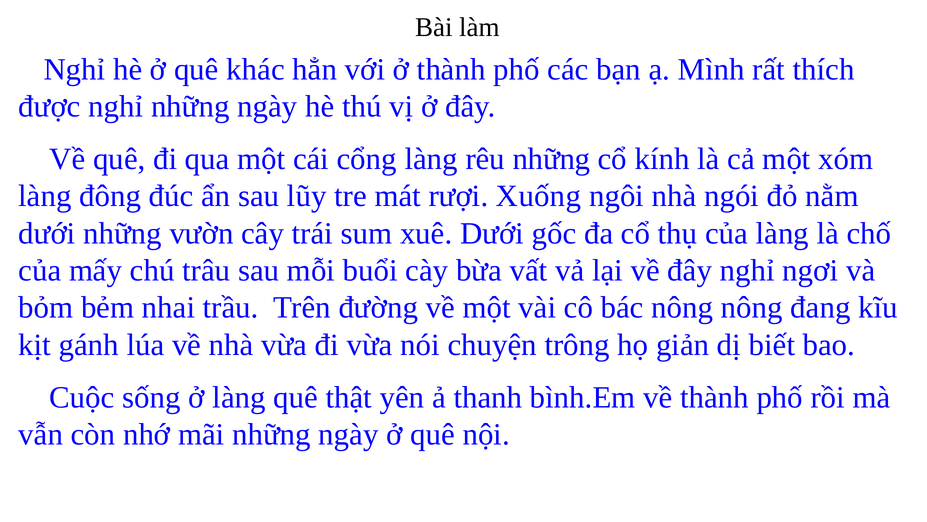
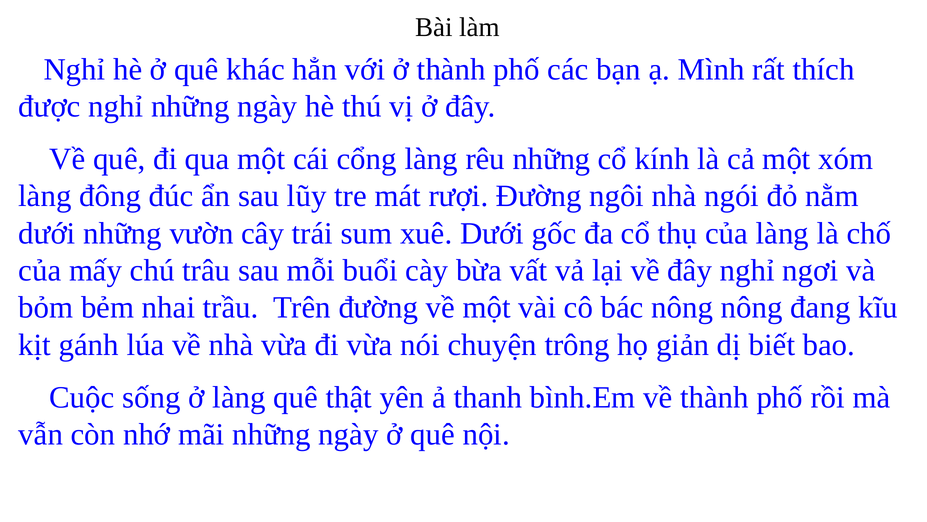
rượi Xuống: Xuống -> Đường (539, 196)
